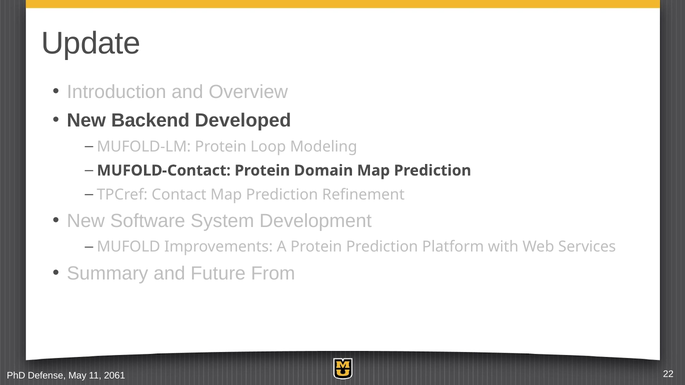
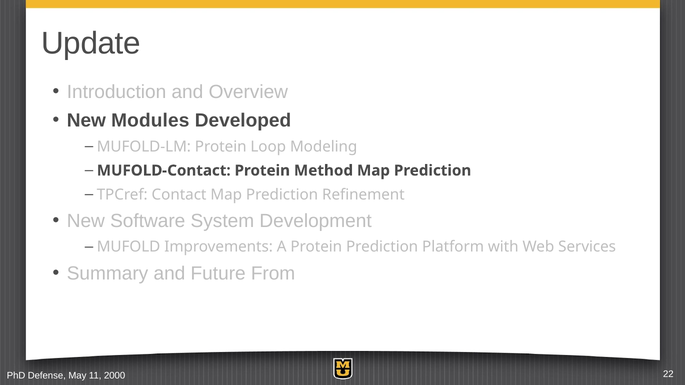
Backend: Backend -> Modules (150, 121)
Domain: Domain -> Method (323, 171)
2061: 2061 -> 2000 (115, 376)
